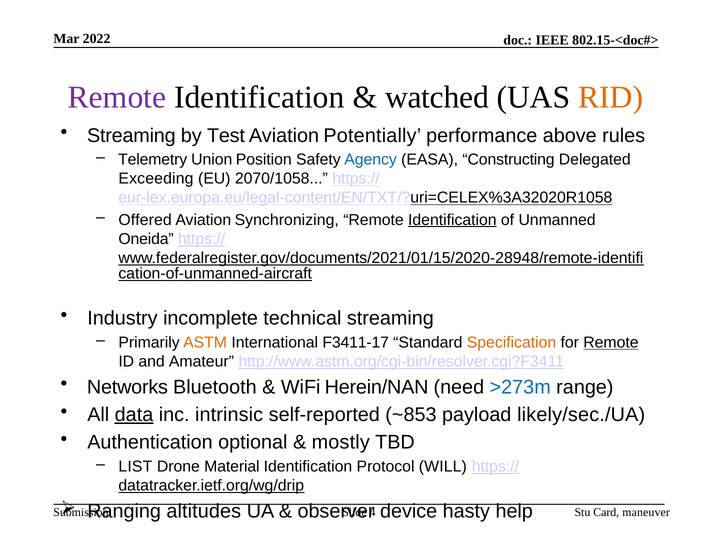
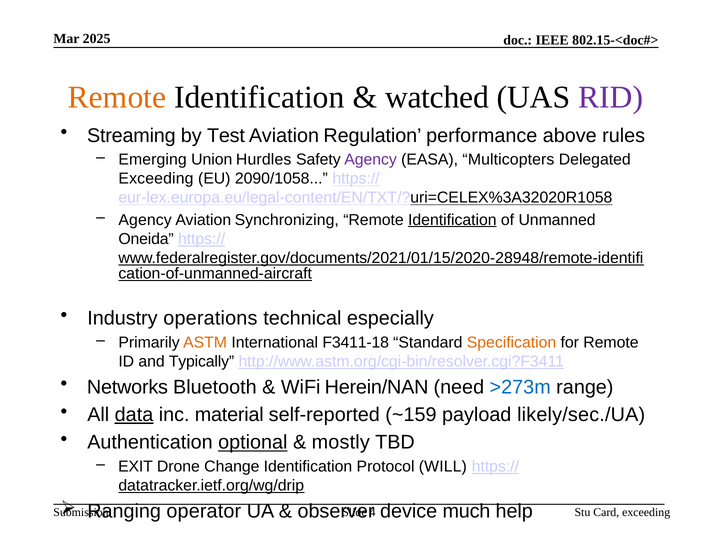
2022: 2022 -> 2025 (97, 39)
Remote colour: purple -> orange (117, 97)
RID colour: orange -> purple (611, 97)
Potentially: Potentially -> Regulation (372, 136)
Telemetry: Telemetry -> Emerging (153, 160)
Position: Position -> Hurdles (264, 160)
Agency colour: blue -> purple (371, 160)
Constructing: Constructing -> Multicopters (508, 160)
2070/1058: 2070/1058 -> 2090/1058 (281, 179)
Offered: Offered -> Agency (145, 220)
incomplete: incomplete -> operations (210, 318)
technical streaming: streaming -> especially (390, 318)
F3411-17: F3411-17 -> F3411-18 (356, 342)
Remote underline: present -> none (611, 342)
Amateur: Amateur -> Typically (202, 361)
intrinsic: intrinsic -> material (229, 415)
~853: ~853 -> ~159 (411, 415)
optional underline: none -> present (253, 442)
LIST: LIST -> EXIT (136, 467)
Material: Material -> Change (232, 467)
altitudes: altitudes -> operator (204, 511)
hasty: hasty -> much (466, 511)
Card maneuver: maneuver -> exceeding (646, 512)
